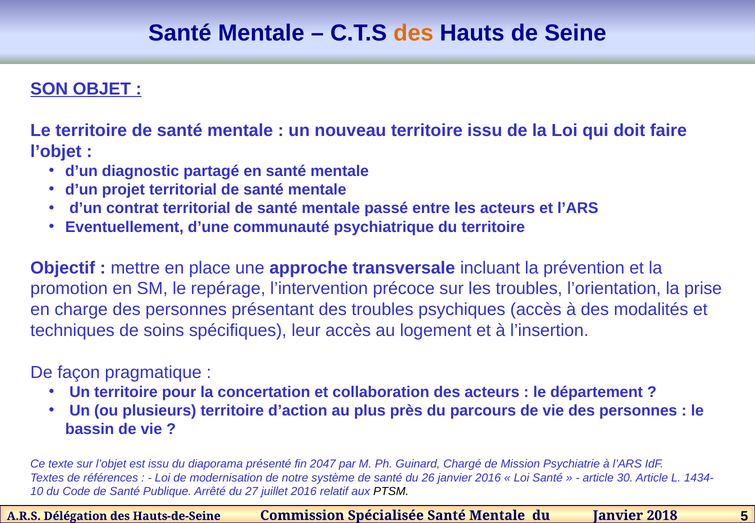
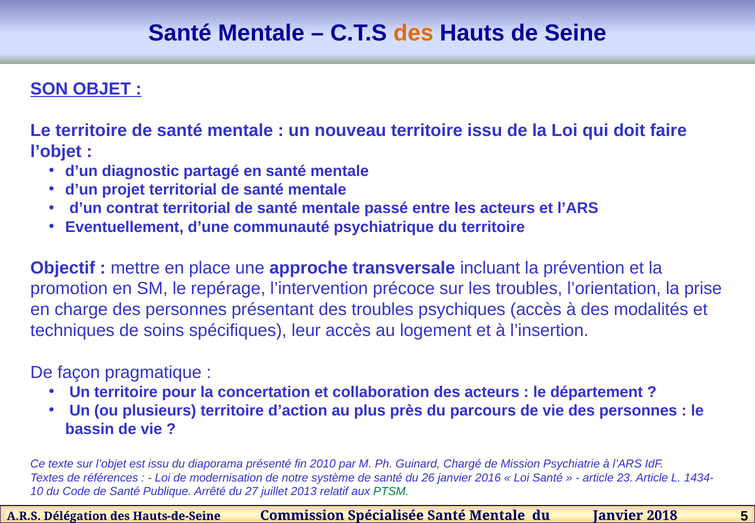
2047: 2047 -> 2010 (323, 463)
30: 30 -> 23 (625, 477)
juillet 2016: 2016 -> 2013 (304, 491)
PTSM colour: black -> green (391, 491)
